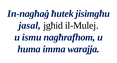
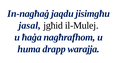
ħutek: ħutek -> jaqdu (62, 14)
ismu: ismu -> ħaġa (32, 37)
imma: imma -> drapp (54, 49)
